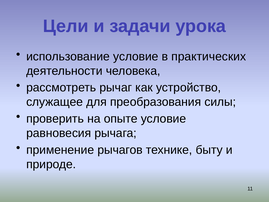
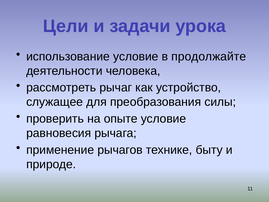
практических: практических -> продолжайте (209, 56)
